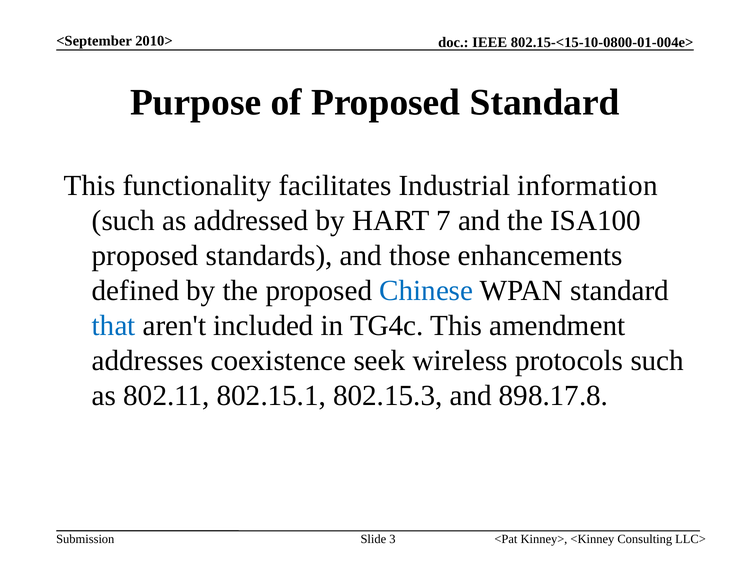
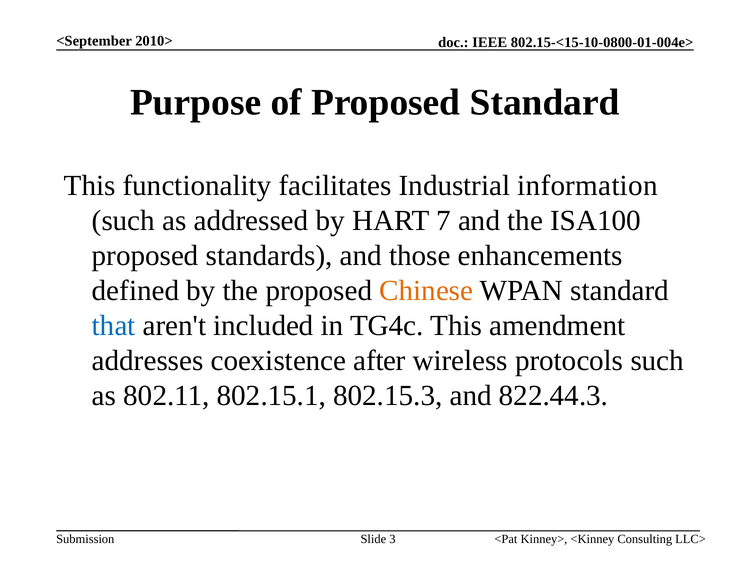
Chinese colour: blue -> orange (426, 291)
seek: seek -> after (380, 361)
898.17.8: 898.17.8 -> 822.44.3 (554, 396)
